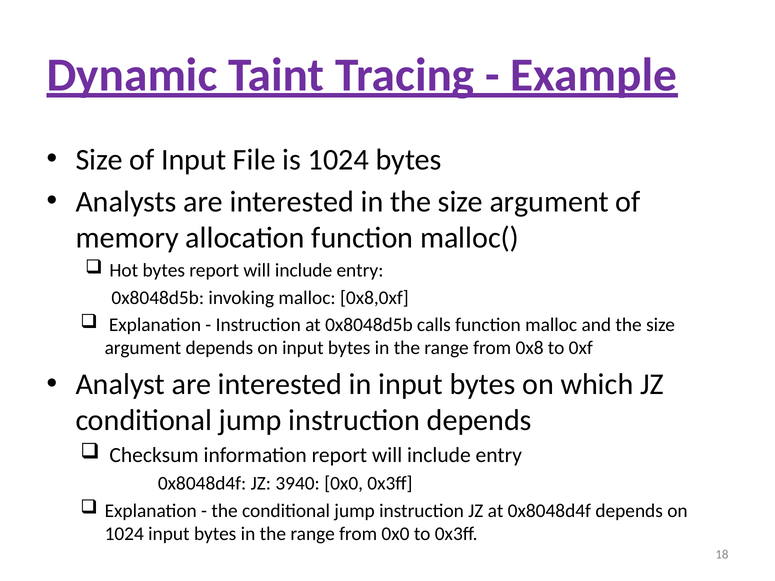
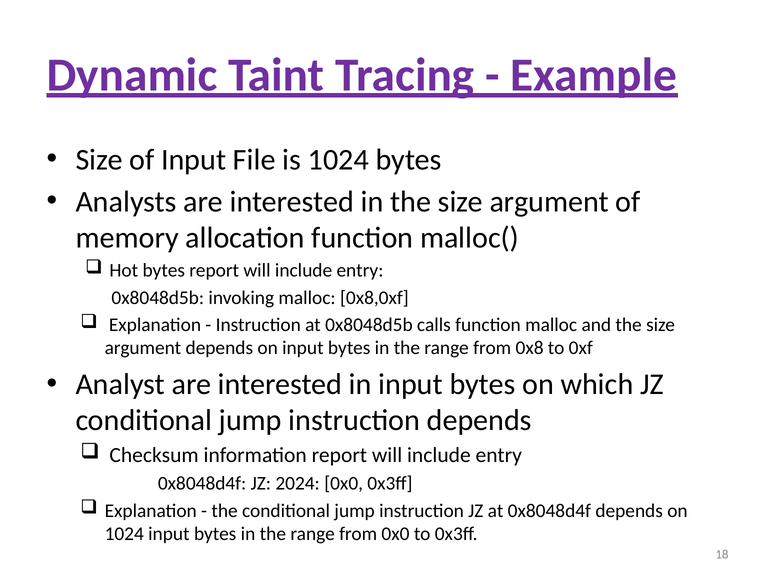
3940: 3940 -> 2024 (298, 484)
